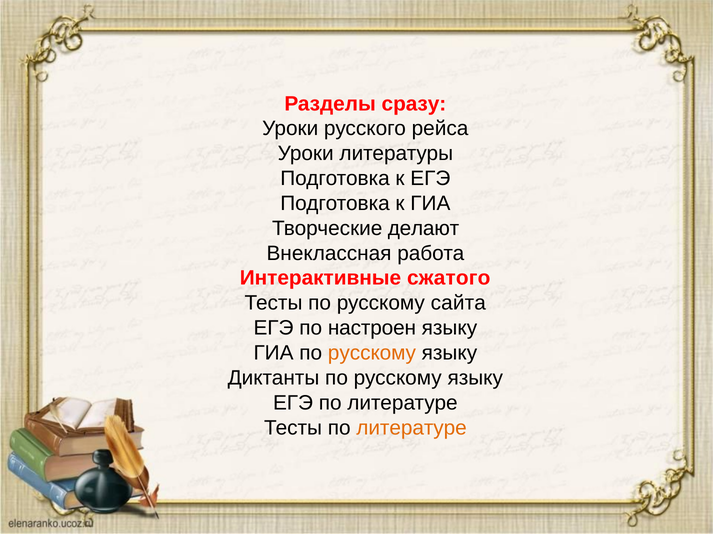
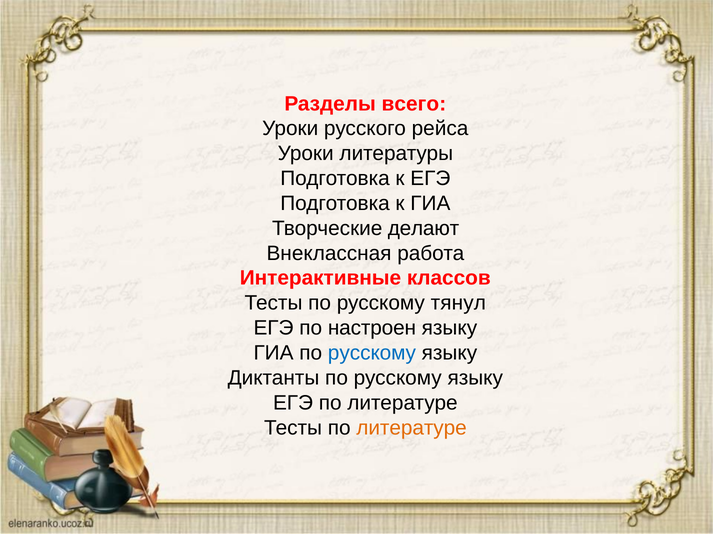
сразу: сразу -> всего (414, 104)
сжатого: сжатого -> классов (449, 279)
сайта: сайта -> тянул (458, 303)
русскому colour: orange -> blue (372, 353)
